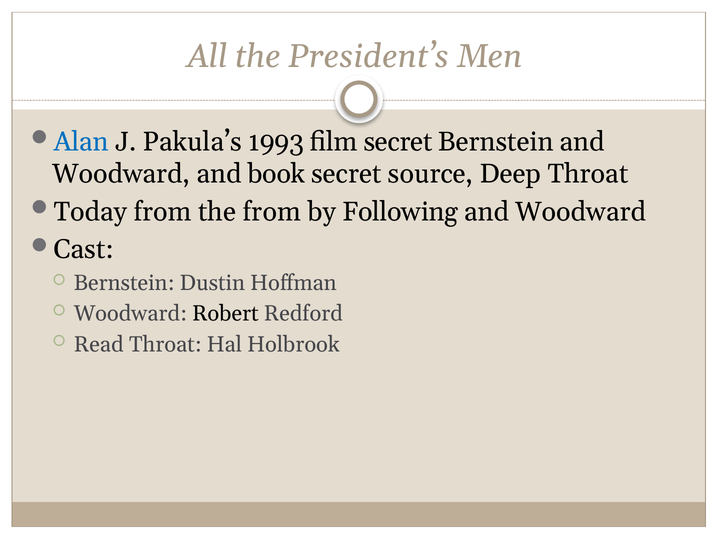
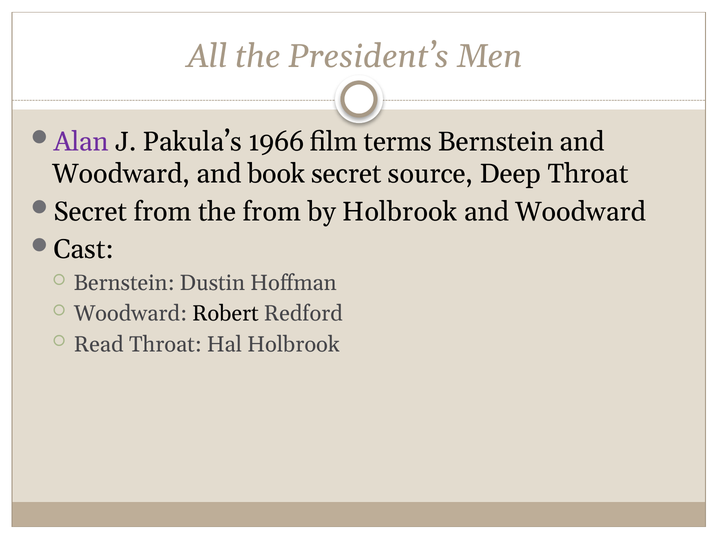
Alan colour: blue -> purple (81, 141)
1993: 1993 -> 1966 (276, 141)
film secret: secret -> terms (398, 141)
Today: Today -> Secret (90, 212)
by Following: Following -> Holbrook (400, 212)
